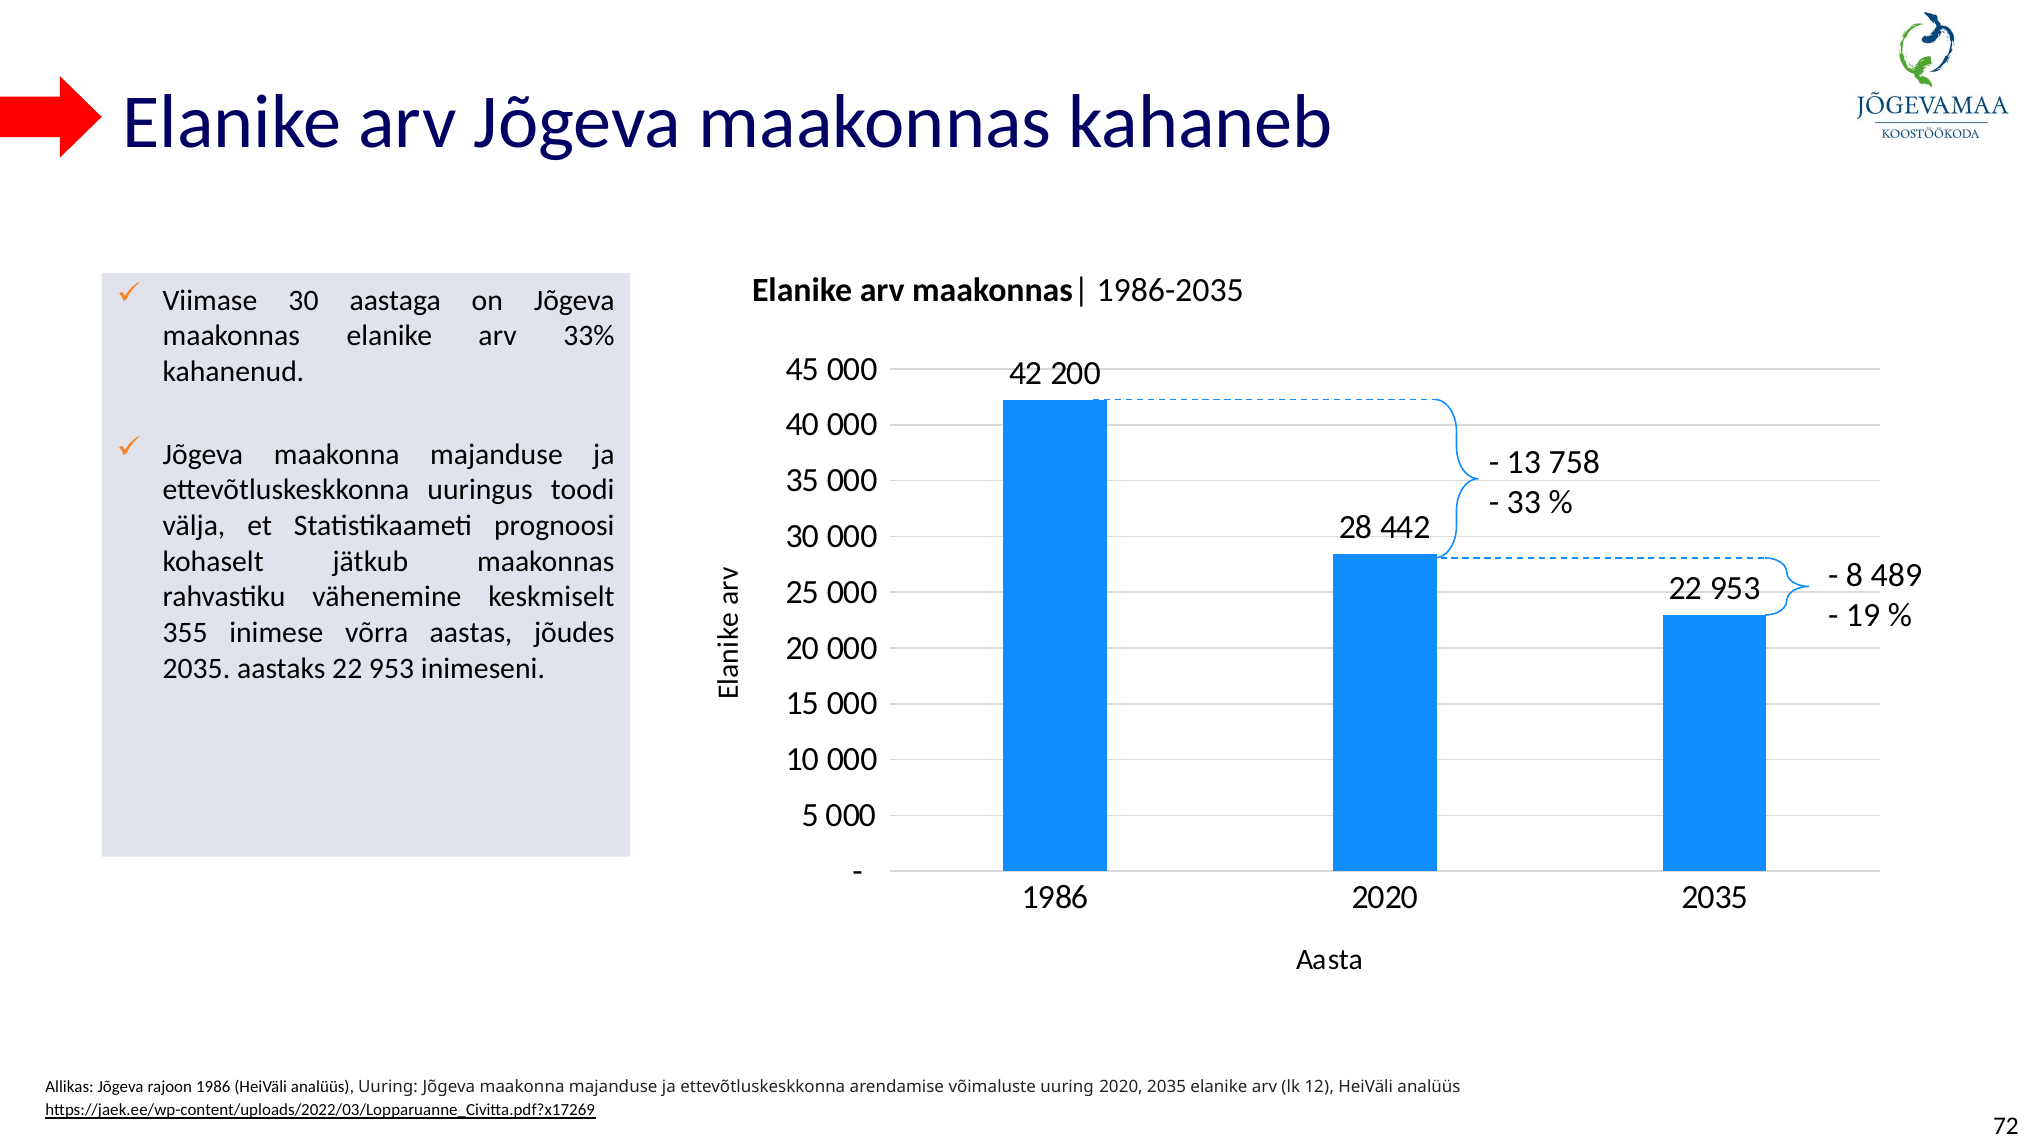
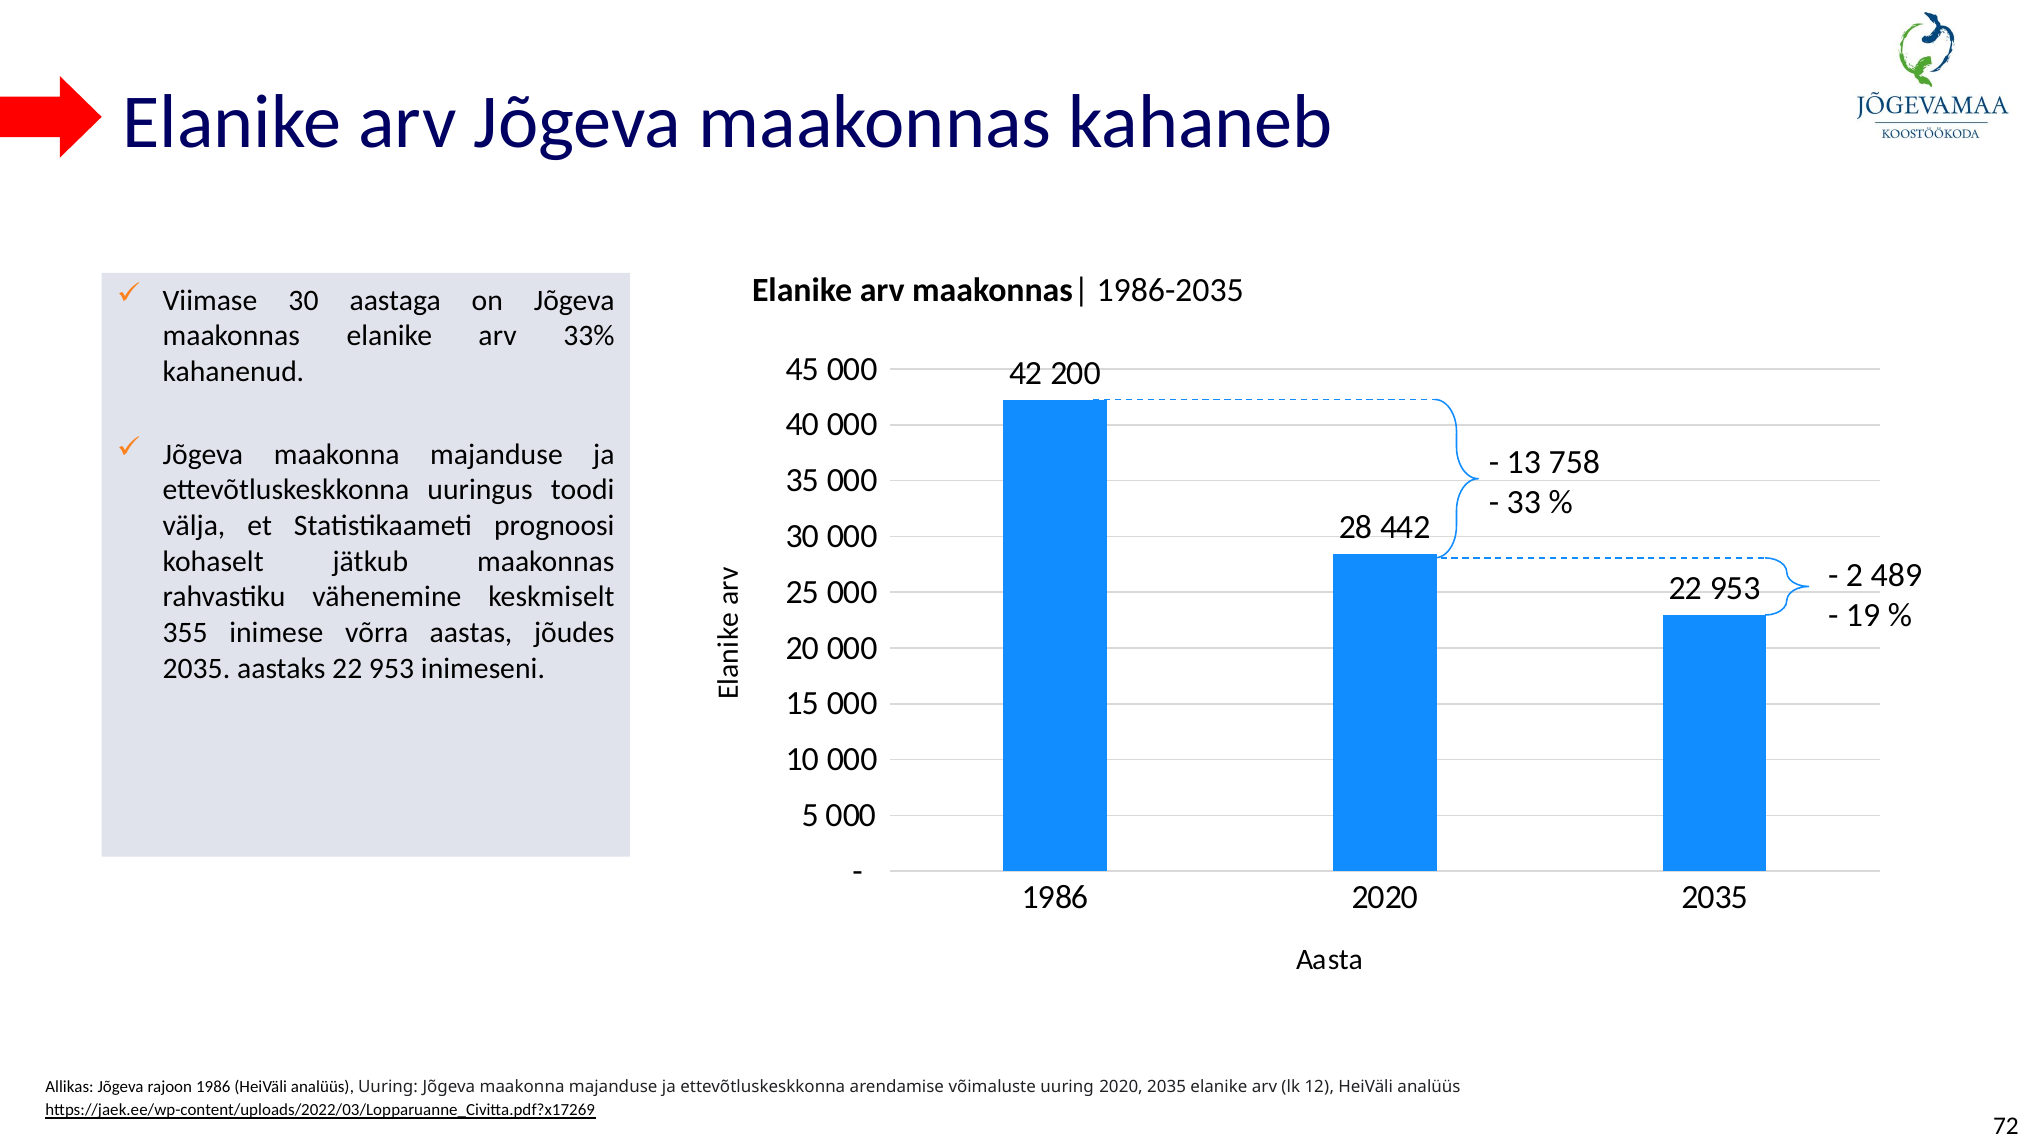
8: 8 -> 2 (1854, 575)
